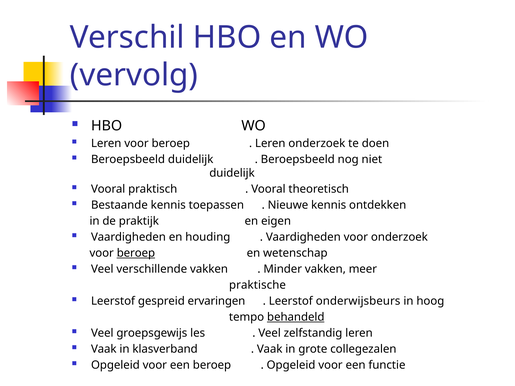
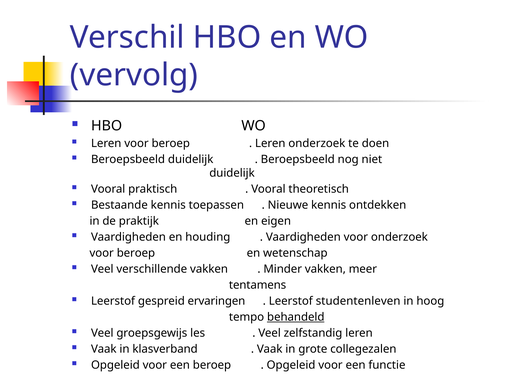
beroep underline: present -> none (136, 253)
praktische: praktische -> tentamens (258, 285)
onderwijsbeurs: onderwijsbeurs -> studentenleven (358, 301)
